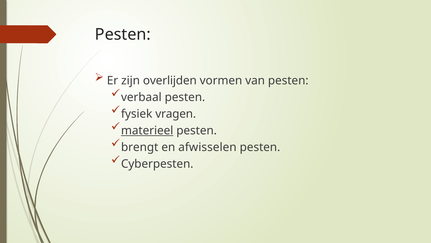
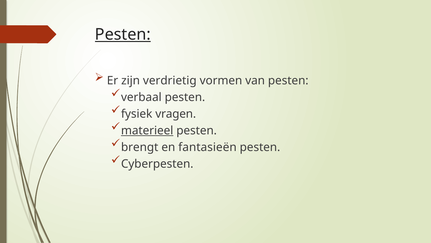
Pesten underline: none -> present (123, 35)
overlijden: overlijden -> verdrietig (170, 80)
afwisselen: afwisselen -> fantasieën (207, 147)
